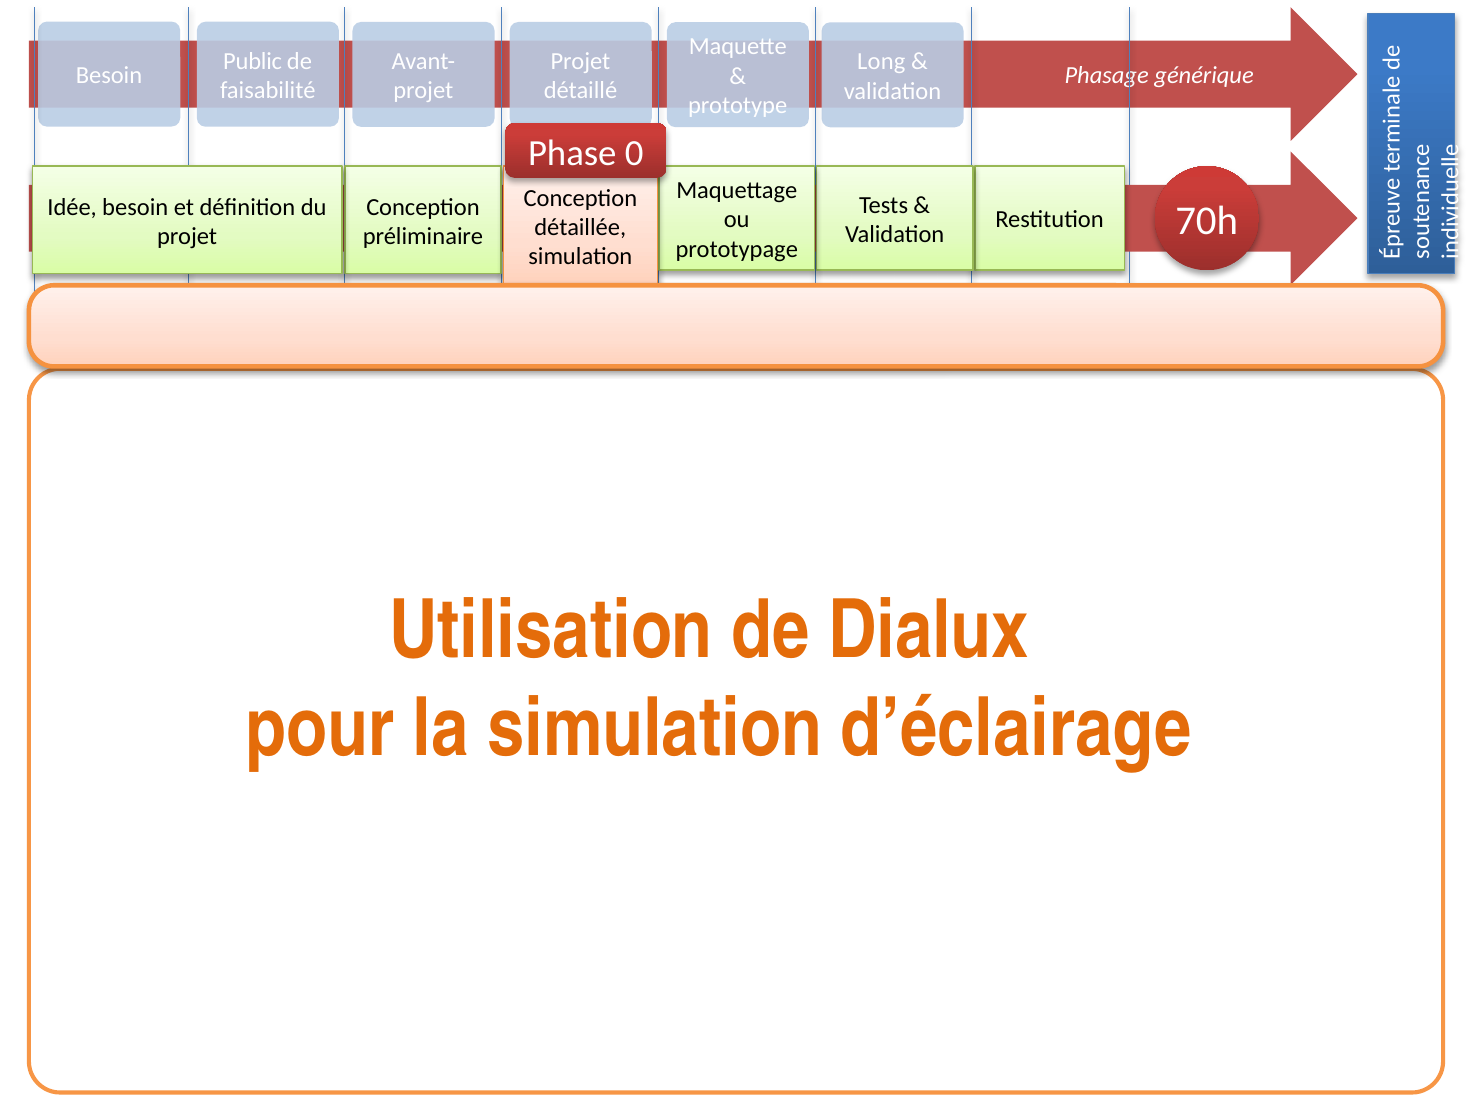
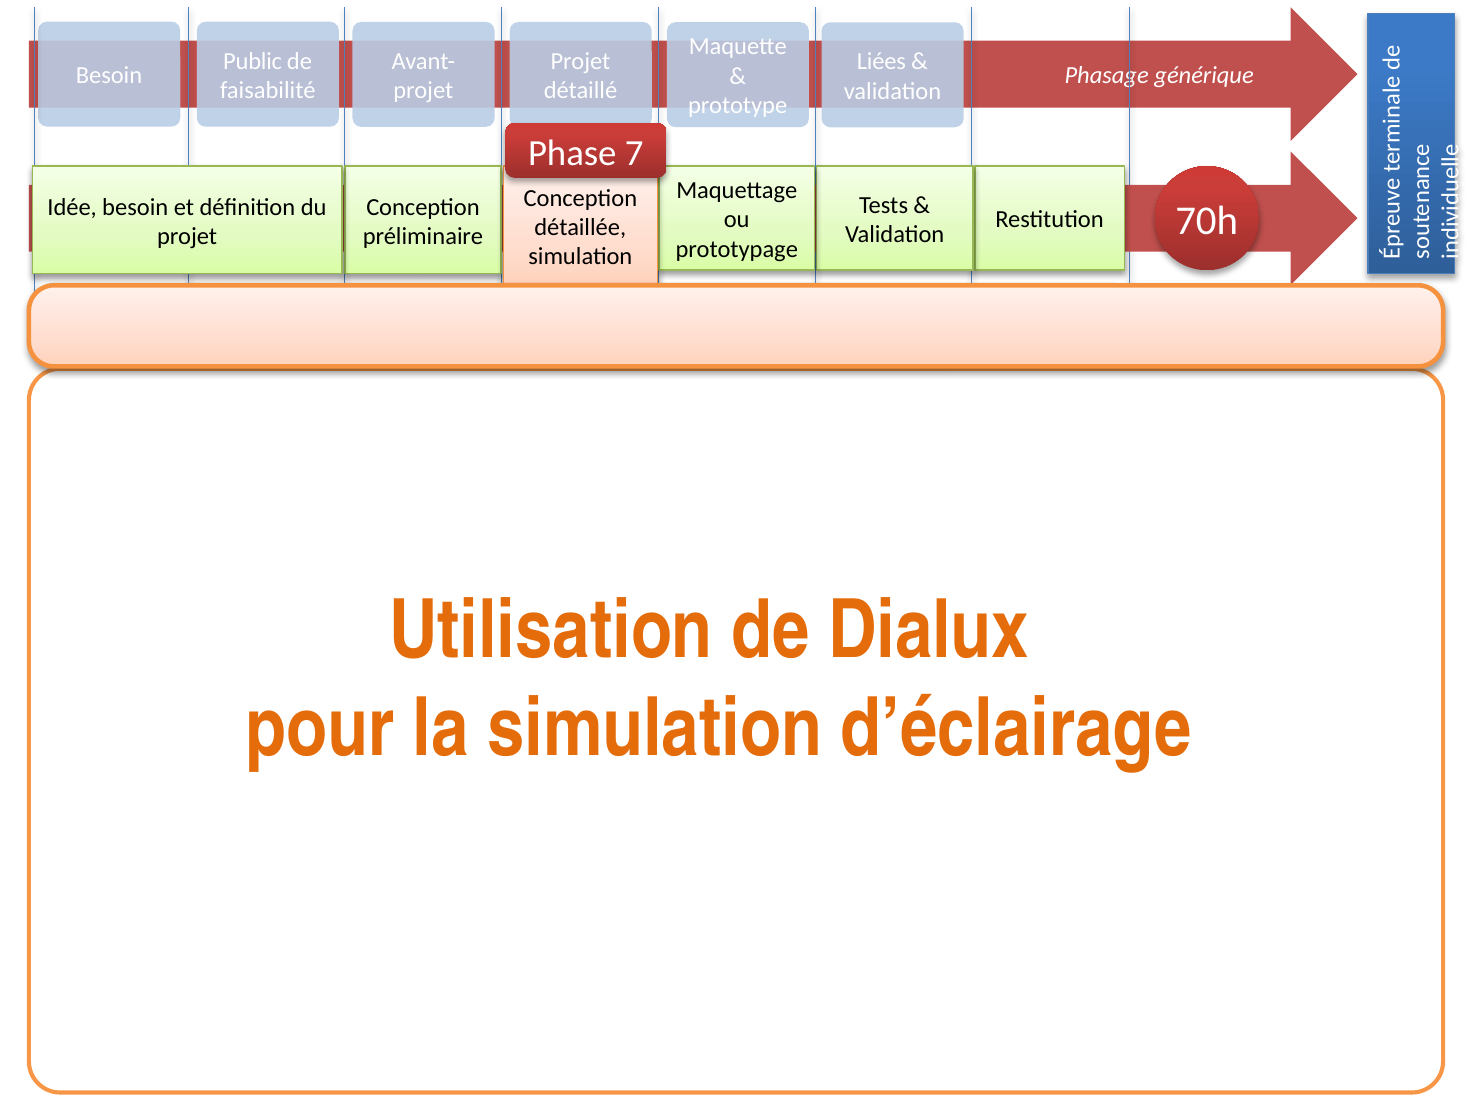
Long: Long -> Liées (881, 62)
0: 0 -> 7 (634, 153)
